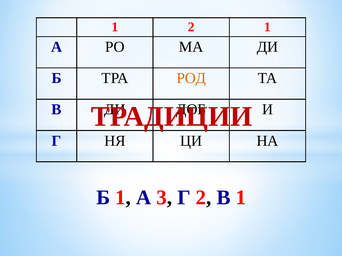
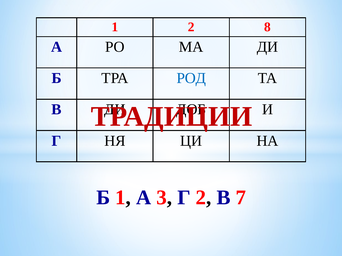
2 1: 1 -> 8 (268, 27)
РОД colour: orange -> blue (191, 78)
В 1: 1 -> 7 (241, 198)
